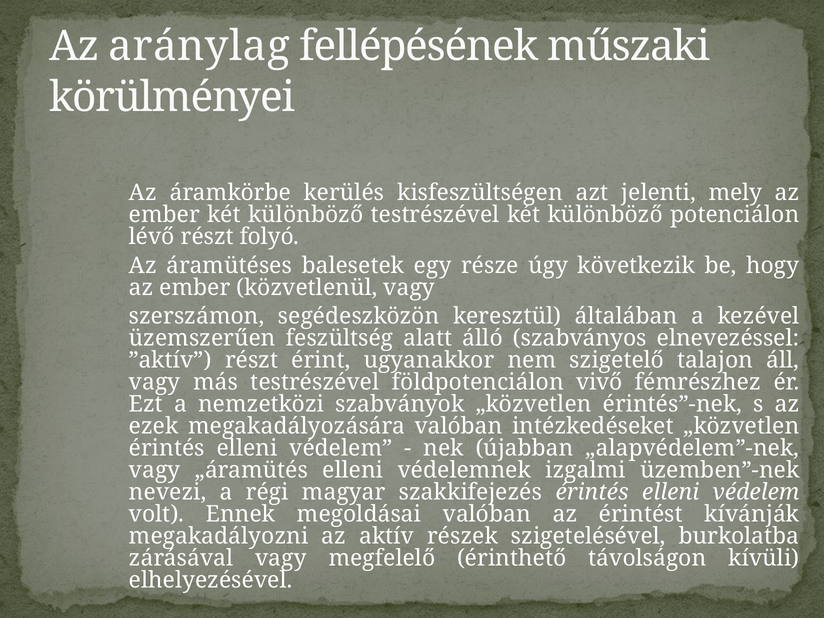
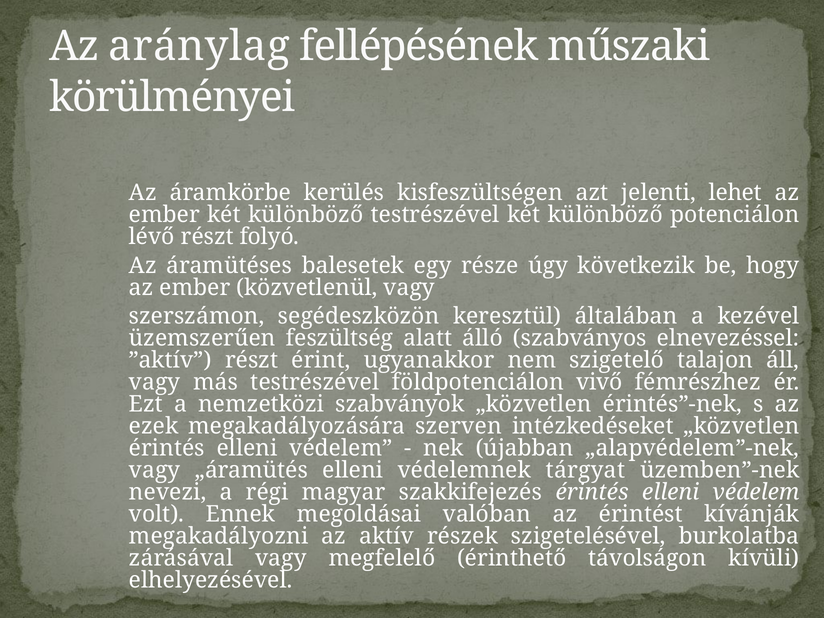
mely: mely -> lehet (735, 193)
megakadályozására valóban: valóban -> szerven (458, 426)
izgalmi: izgalmi -> tárgyat (585, 470)
